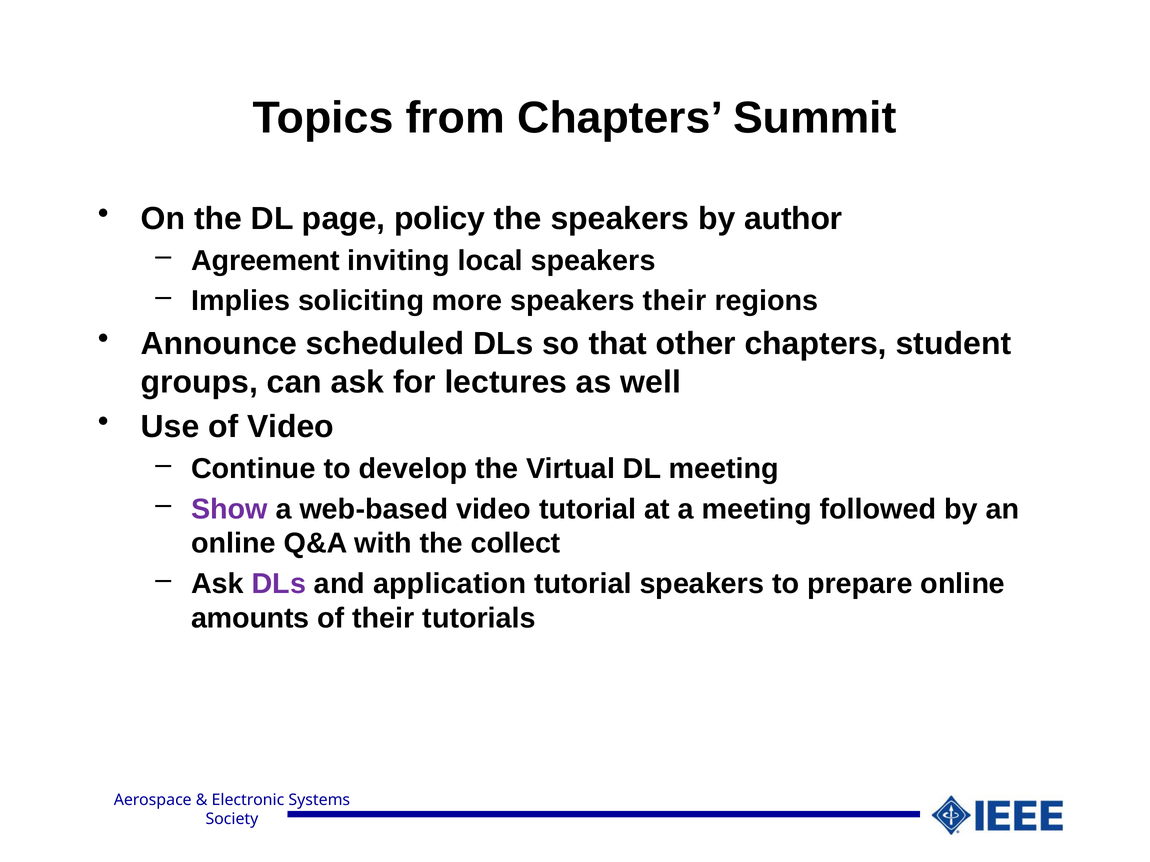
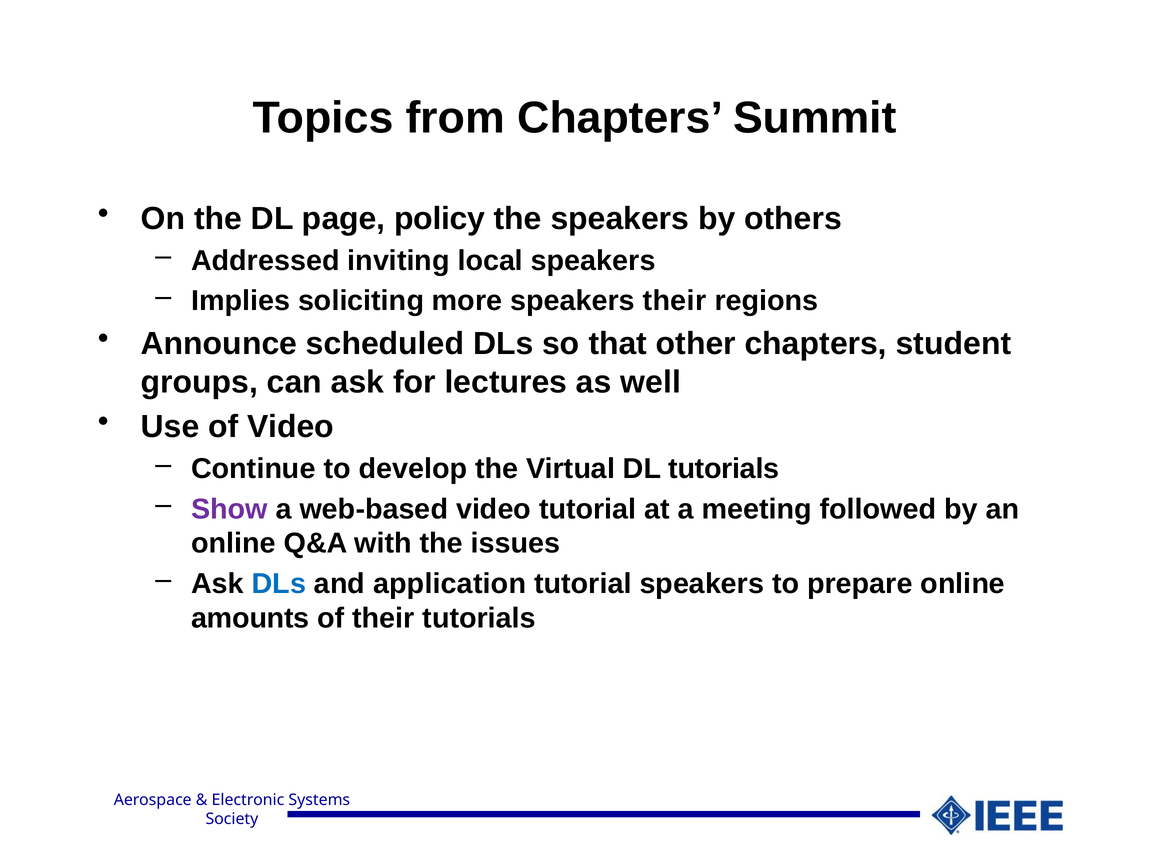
author: author -> others (793, 219)
Agreement: Agreement -> Addressed (265, 261)
DL meeting: meeting -> tutorials (724, 469)
collect: collect -> issues (516, 544)
DLs colour: purple -> blue (279, 584)
